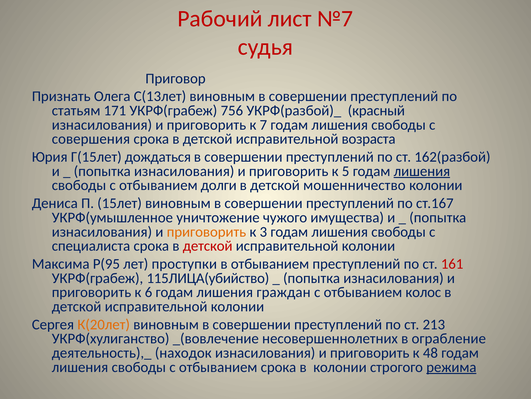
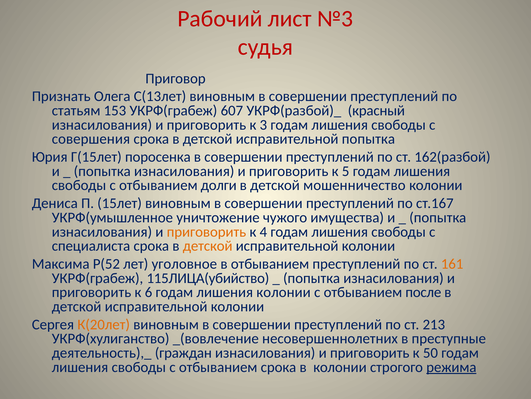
№7: №7 -> №3 (335, 19)
171: 171 -> 153 (115, 110)
756: 756 -> 607 (232, 110)
7: 7 -> 3 (263, 125)
исправительной возраста: возраста -> попытка (368, 139)
дождаться: дождаться -> поросенка (158, 157)
лишения underline: present -> none (422, 171)
3: 3 -> 4 (263, 231)
детской colour: red -> orange (208, 246)
Р(95: Р(95 -> Р(52 (106, 263)
проступки: проступки -> уголовное (184, 263)
161 colour: red -> orange (452, 263)
лишения граждан: граждан -> колонии (284, 292)
колос: колос -> после (423, 292)
ограбление: ограбление -> преступные (449, 338)
находок: находок -> граждан (183, 352)
48: 48 -> 50 (430, 352)
